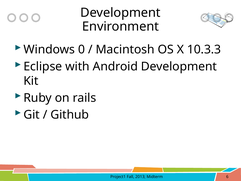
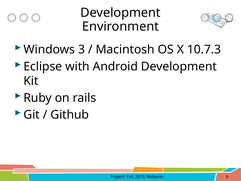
0: 0 -> 3 (82, 50)
10.3.3: 10.3.3 -> 10.7.3 (204, 50)
